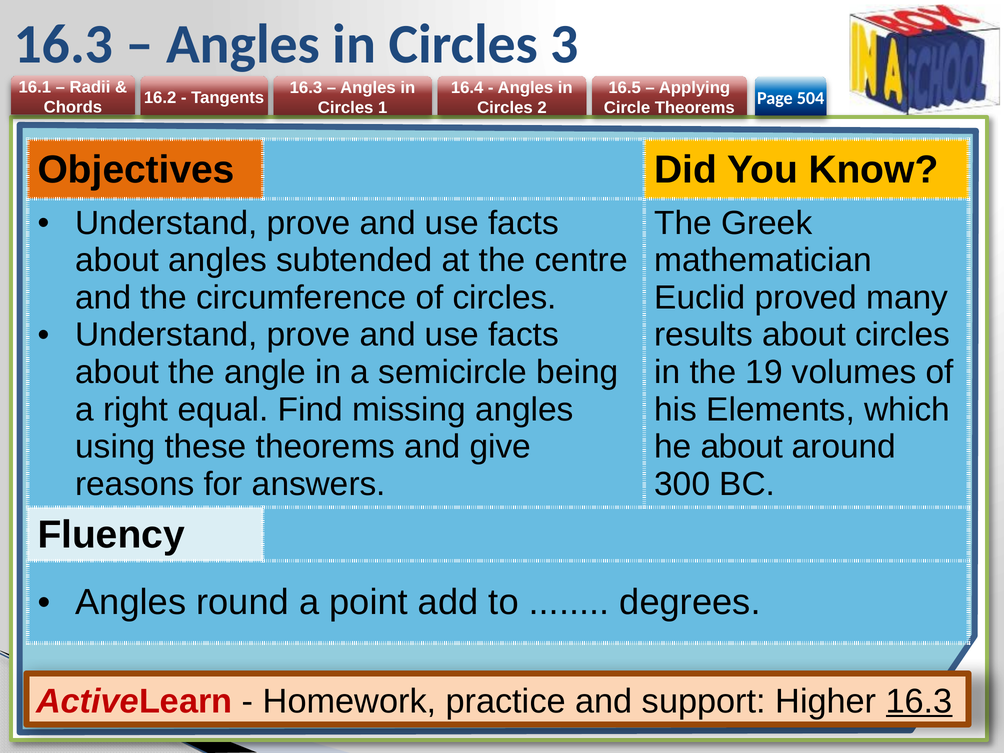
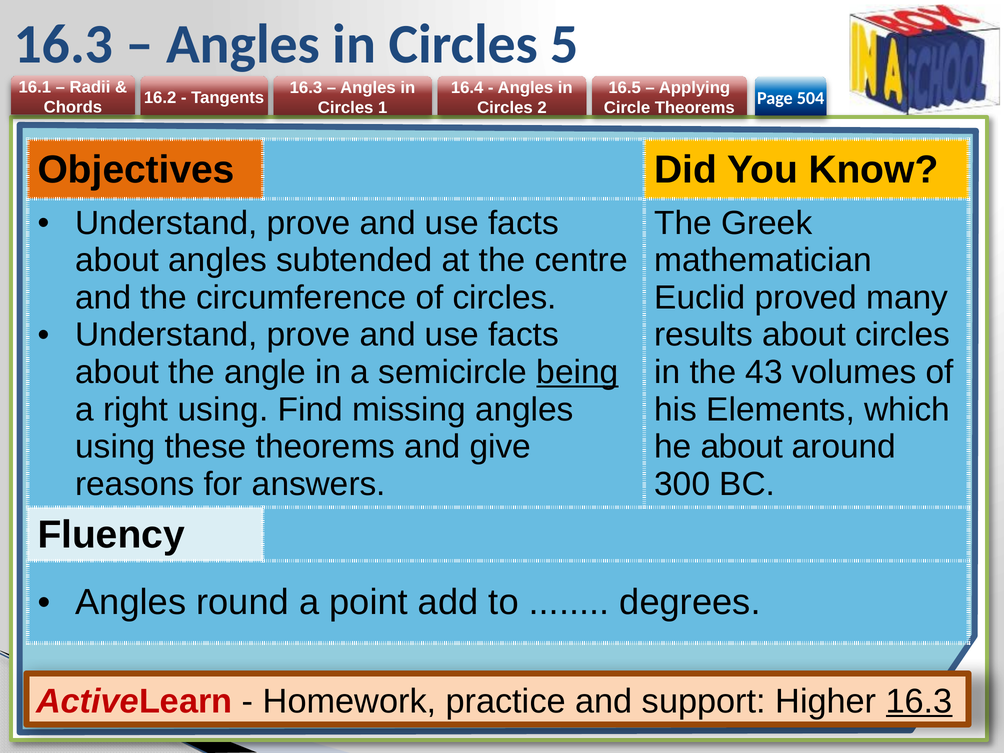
3: 3 -> 5 (565, 44)
being underline: none -> present (577, 372)
19: 19 -> 43 (764, 372)
right equal: equal -> using (223, 410)
